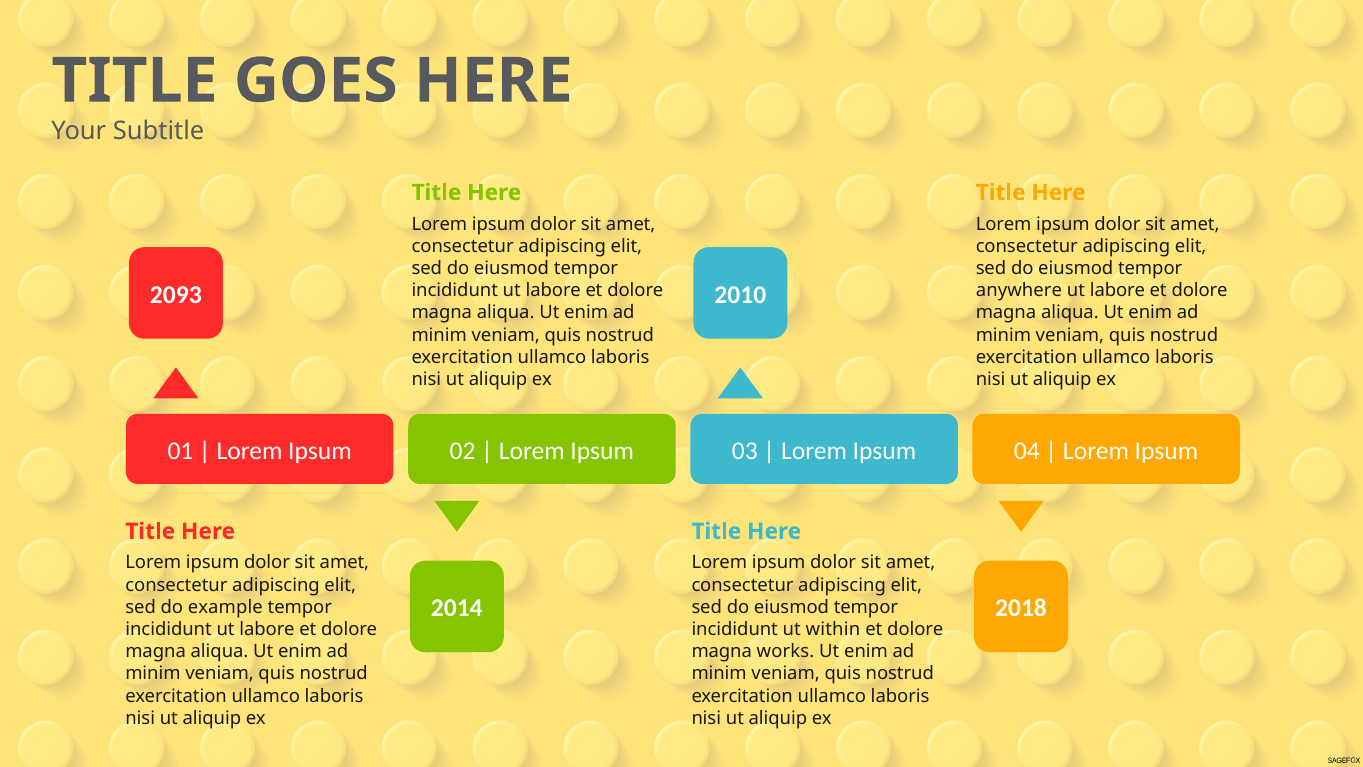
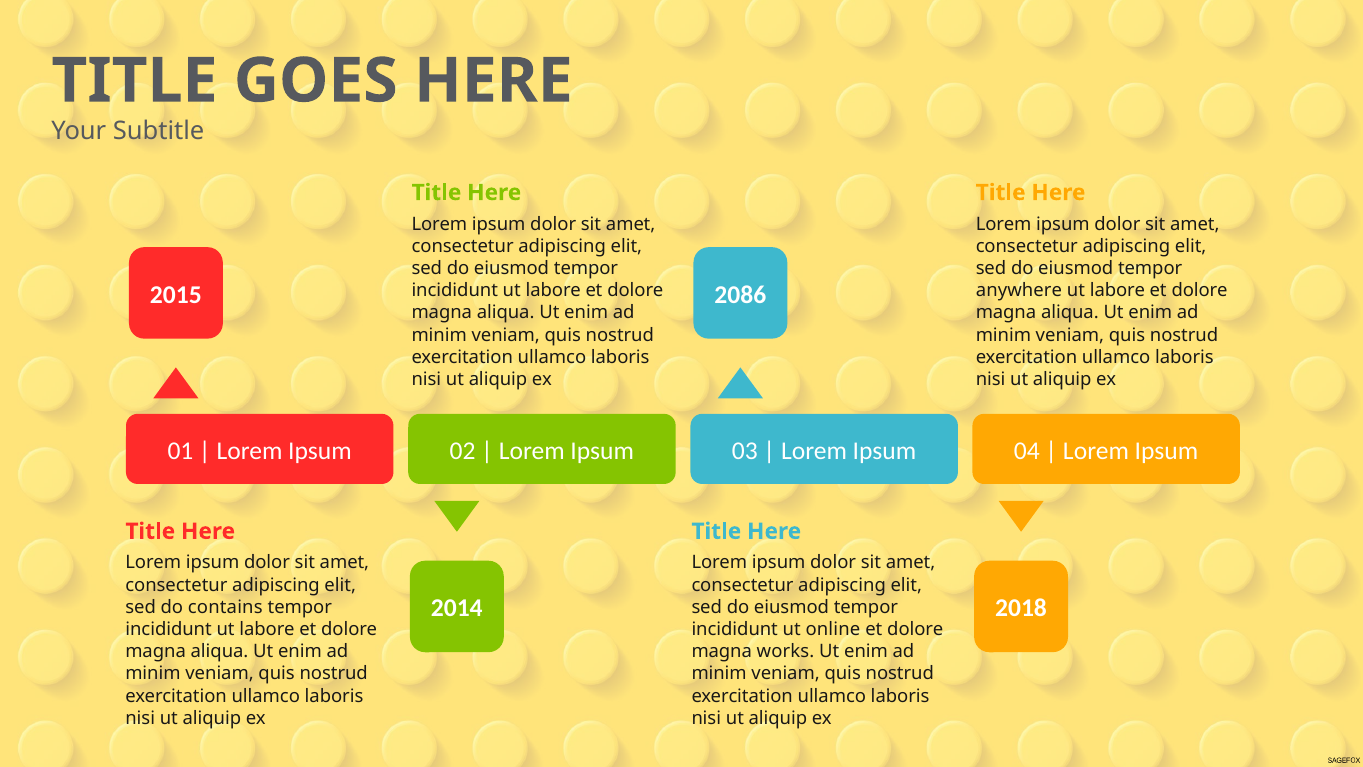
2093: 2093 -> 2015 (176, 295)
2010: 2010 -> 2086 (740, 295)
example: example -> contains (225, 607)
within: within -> online (833, 629)
